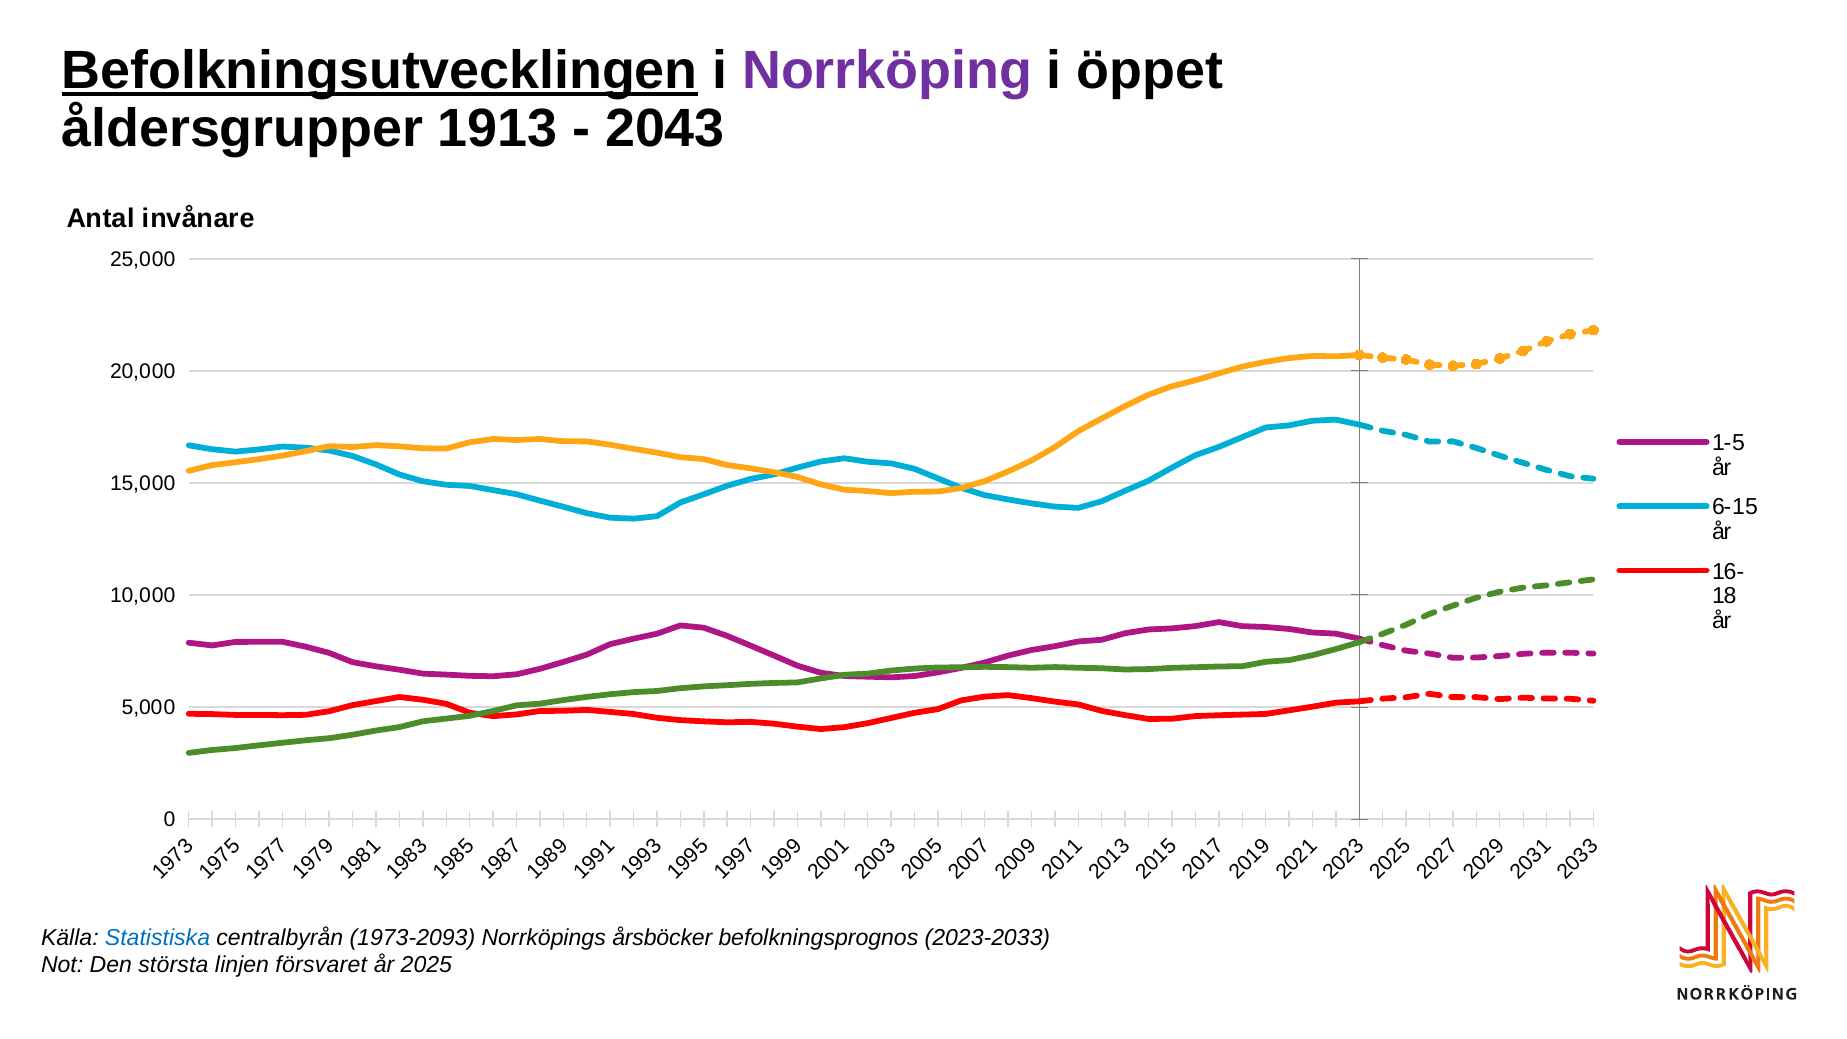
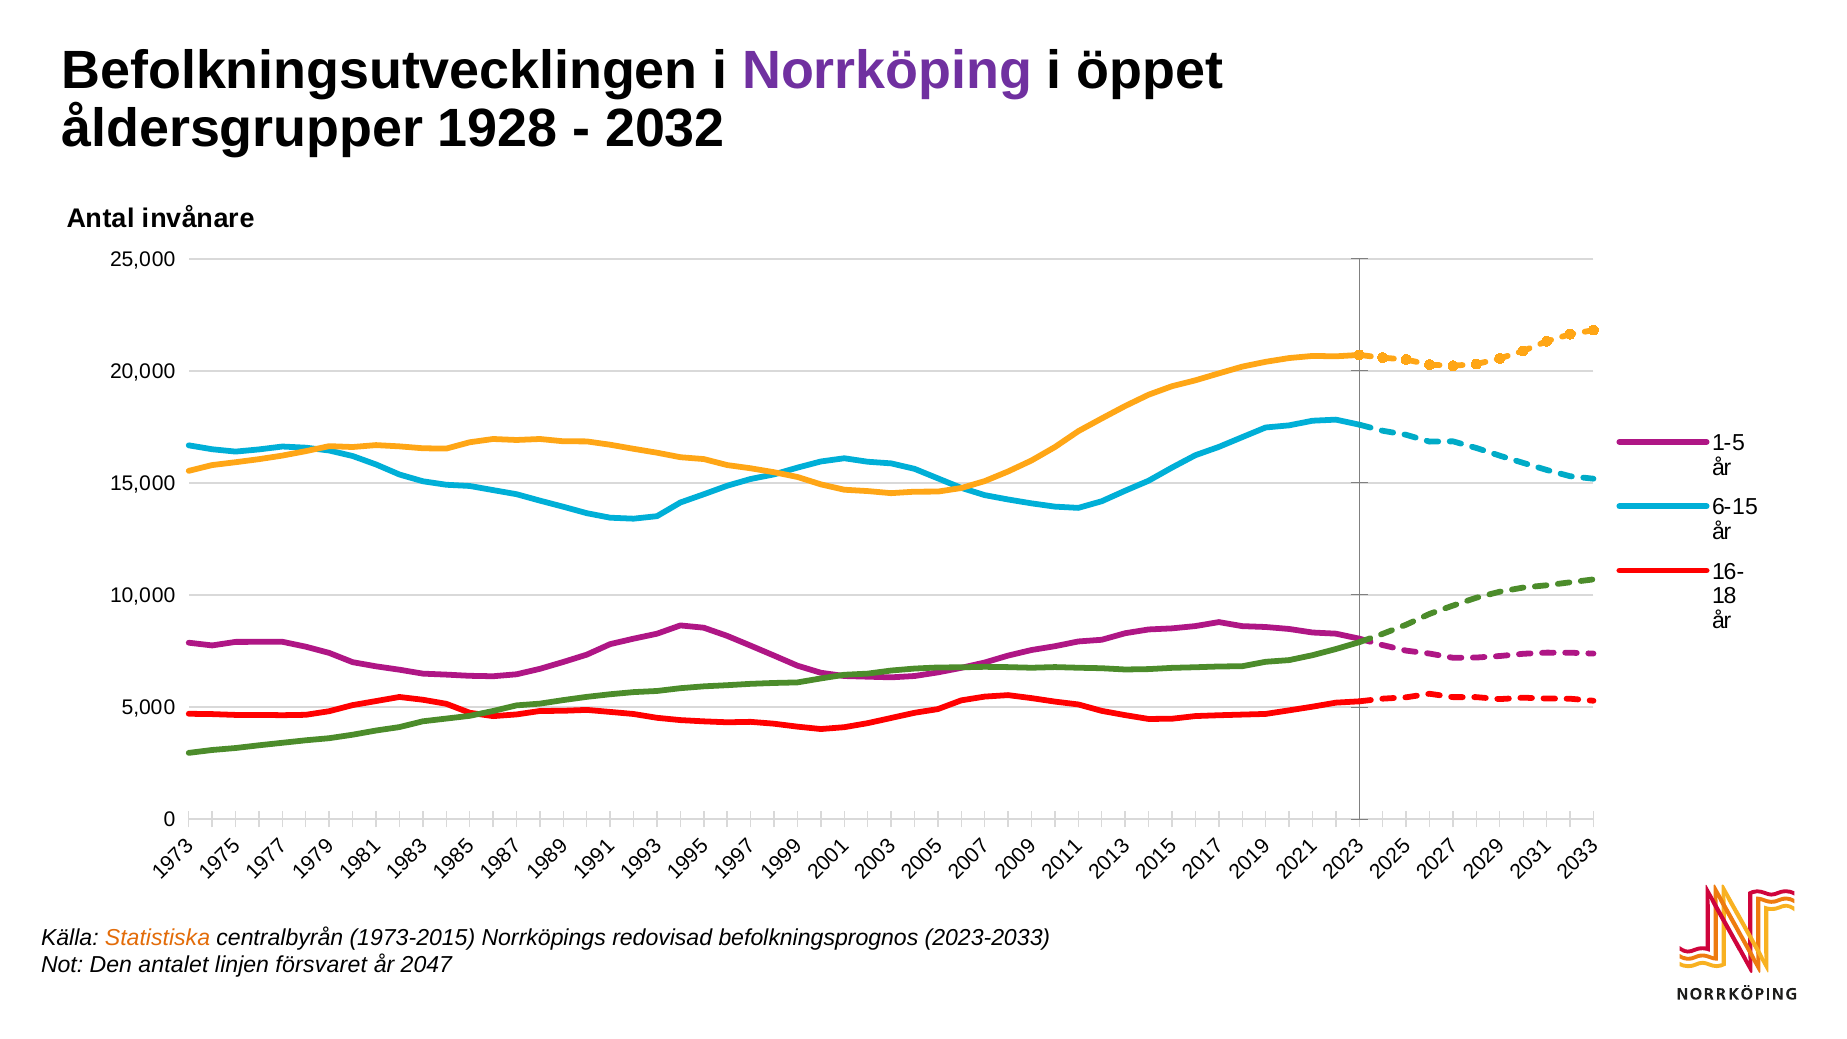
Befolkningsutvecklingen underline: present -> none (380, 71)
1913: 1913 -> 1928 (498, 129)
2043: 2043 -> 2032 (665, 129)
Statistiska colour: blue -> orange (158, 938)
1973-2093: 1973-2093 -> 1973-2015 (412, 938)
årsböcker: årsböcker -> redovisad (662, 938)
största: största -> antalet (173, 965)
2025: 2025 -> 2047 (426, 965)
